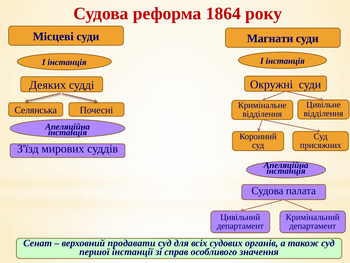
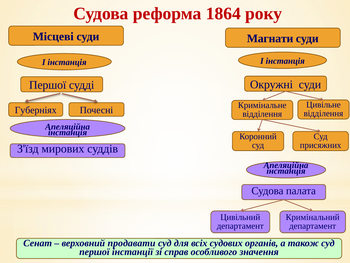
Деяких: Деяких -> Першої (48, 85)
Селянська: Селянська -> Губерніях (36, 110)
